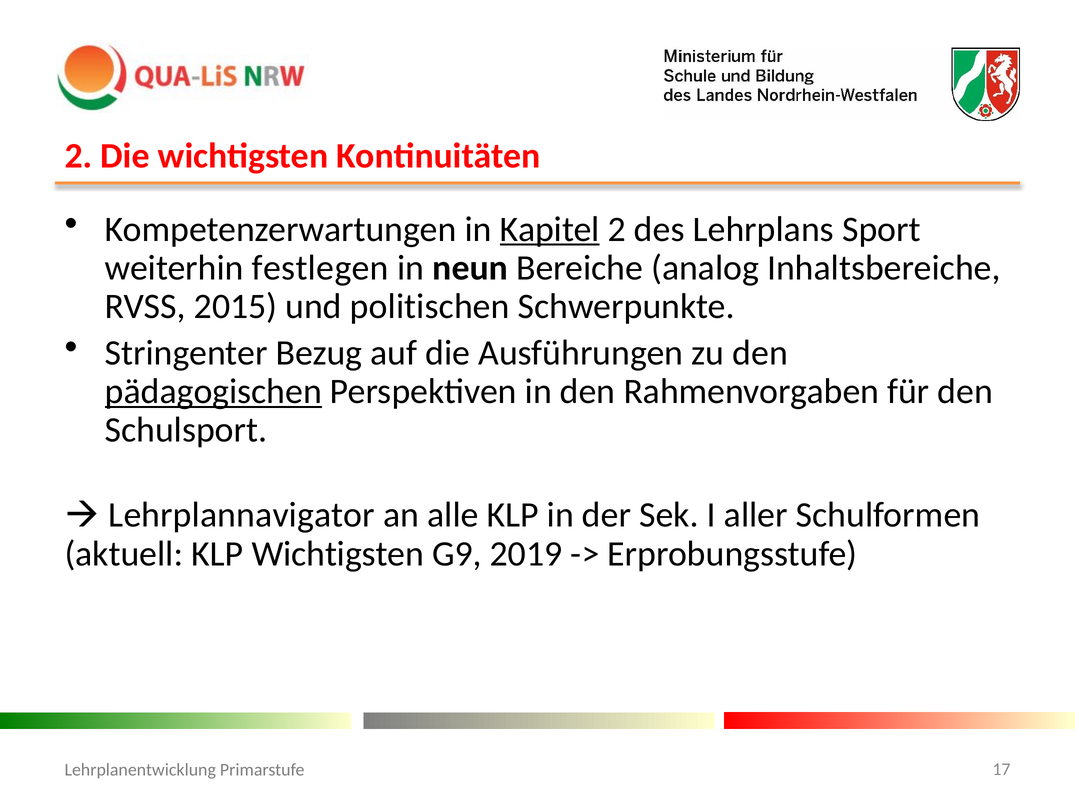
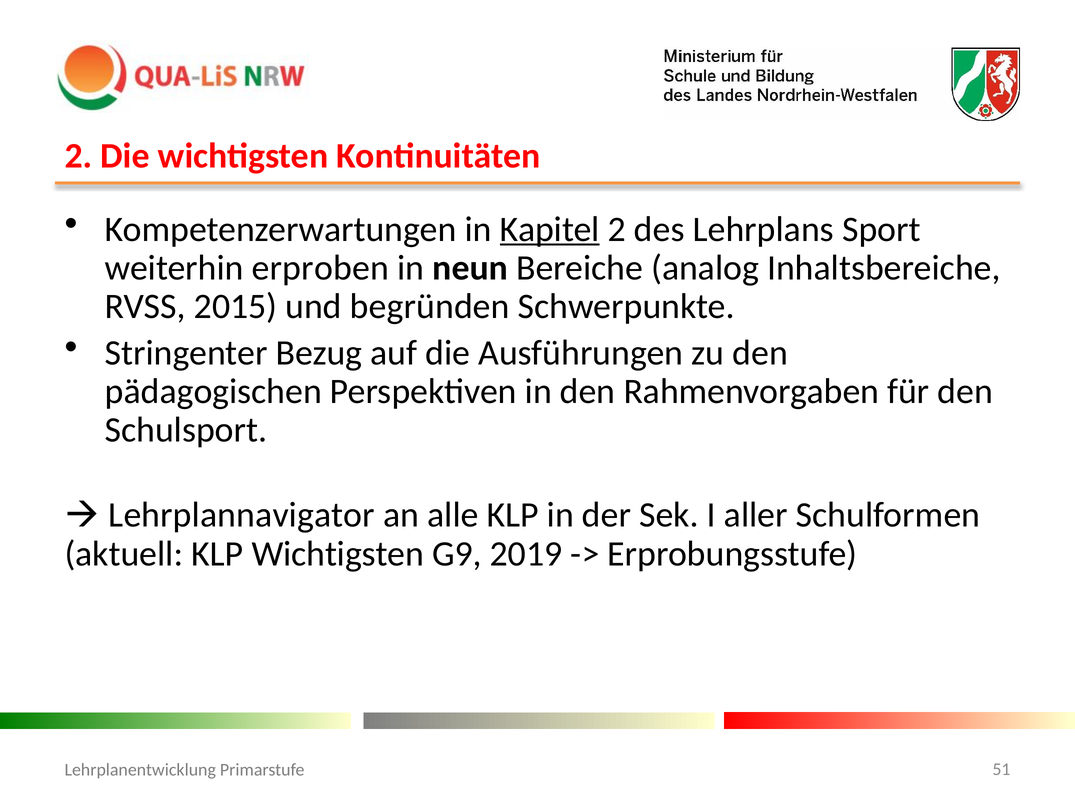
festlegen: festlegen -> erproben (320, 268)
politischen: politischen -> begründen (430, 307)
pädagogischen underline: present -> none (213, 392)
17: 17 -> 51 (1001, 770)
